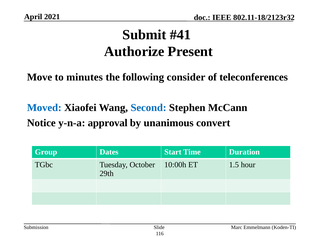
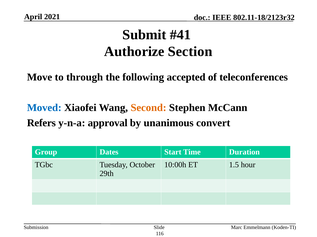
Present: Present -> Section (190, 52)
minutes: minutes -> through (85, 77)
consider: consider -> accepted (186, 77)
Second colour: blue -> orange (149, 108)
Notice: Notice -> Refers (41, 123)
